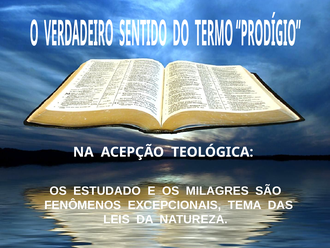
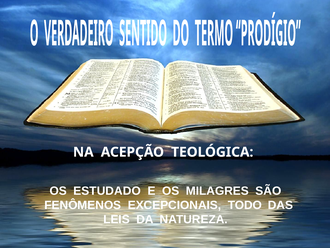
TEMA: TEMA -> TODO (245, 205)
